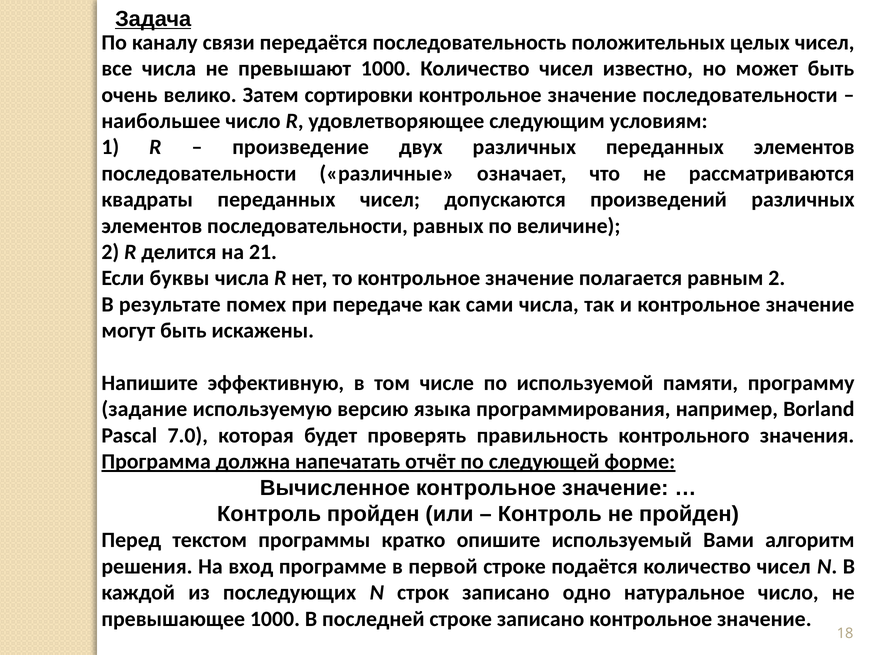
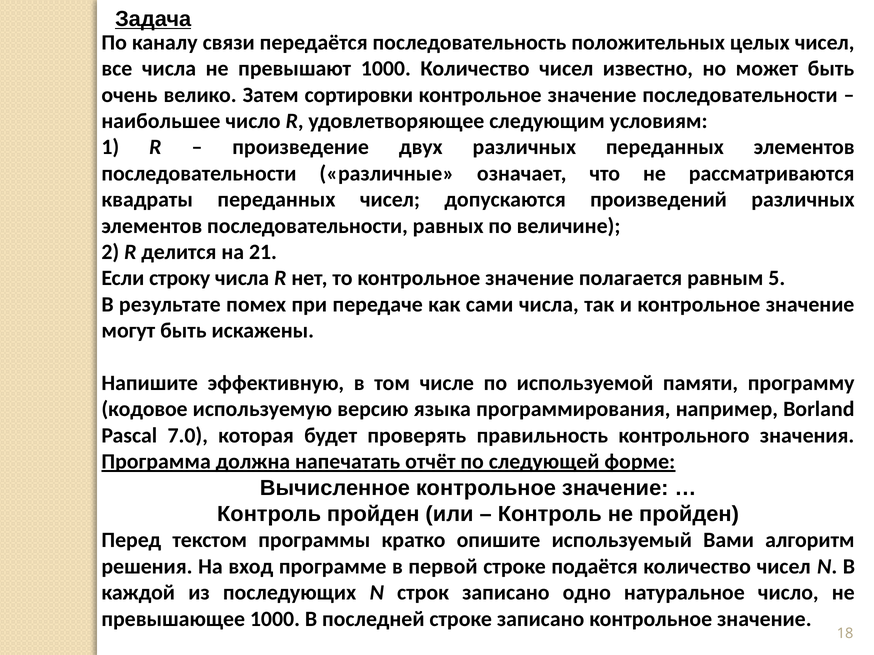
буквы: буквы -> строку (180, 278)
равным 2: 2 -> 5 (777, 278)
задание: задание -> кодовое (145, 410)
